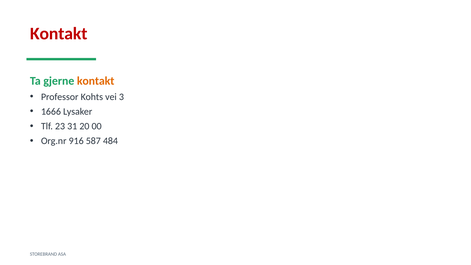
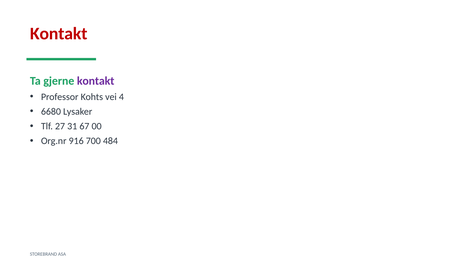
kontakt colour: orange -> purple (96, 81)
3: 3 -> 4 (121, 97)
1666: 1666 -> 6680 (51, 112)
23: 23 -> 27 (60, 126)
20: 20 -> 67 (84, 126)
587: 587 -> 700 (93, 141)
